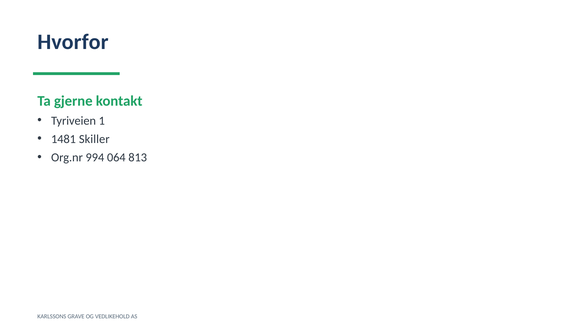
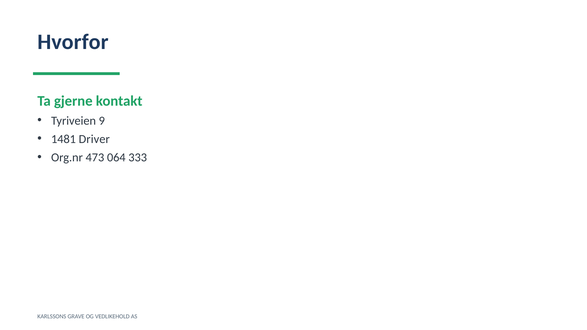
1: 1 -> 9 (102, 121)
Skiller: Skiller -> Driver (94, 139)
994: 994 -> 473 (95, 157)
813: 813 -> 333 (138, 157)
